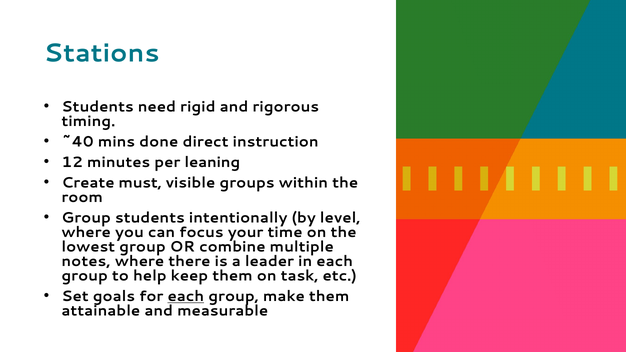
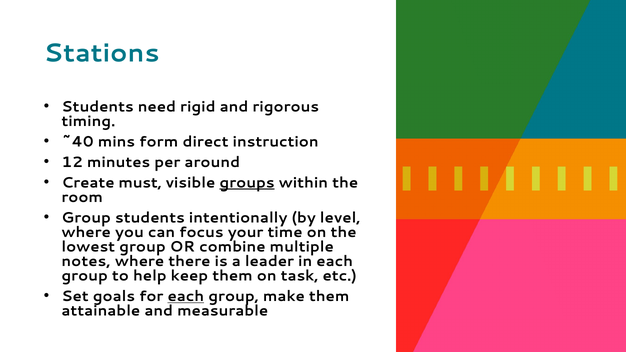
done: done -> form (159, 142)
leaning: leaning -> around (212, 162)
groups underline: none -> present (247, 183)
